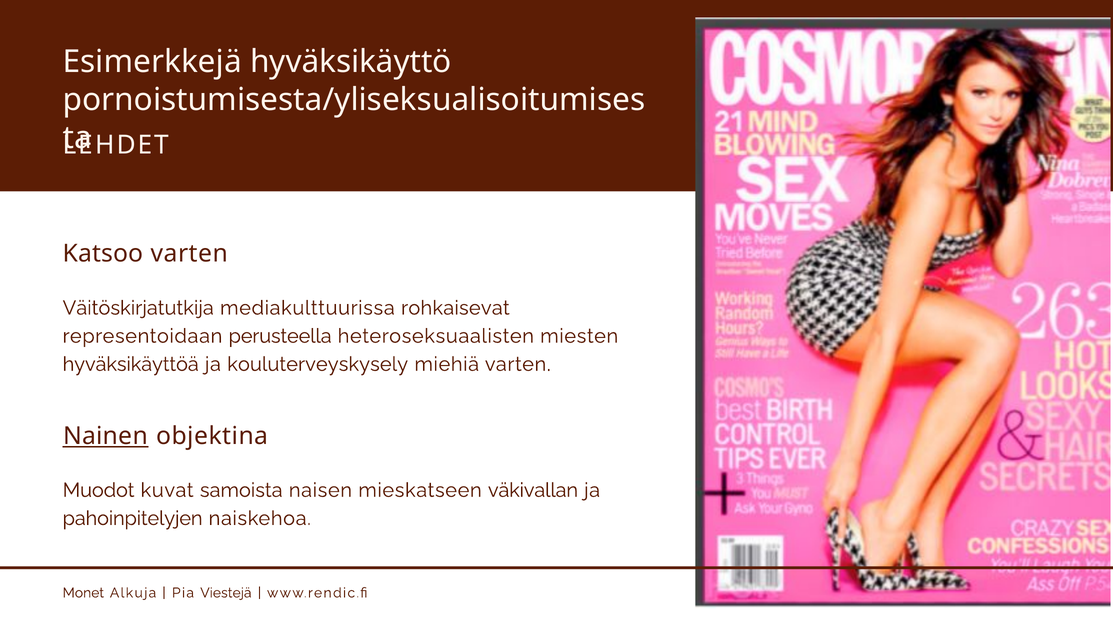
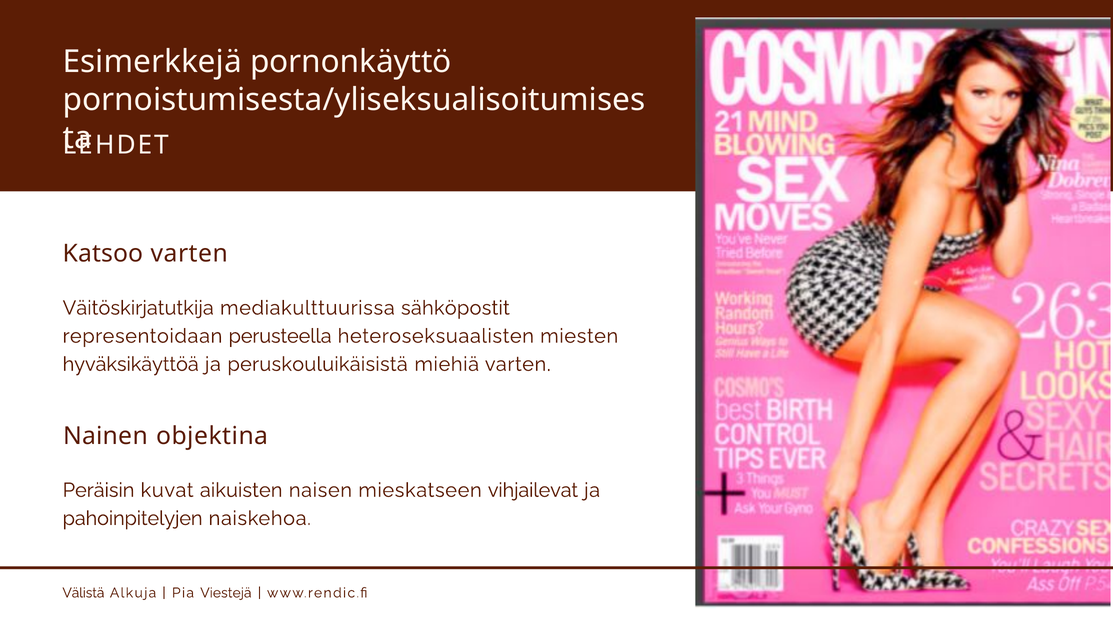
hyväksikäyttö: hyväksikäyttö -> pornonkäyttö (351, 62)
rohkaisevat: rohkaisevat -> sähköpostit (455, 308)
kouluterveyskysely: kouluterveyskysely -> peruskouluikäisistä (318, 364)
Nainen underline: present -> none (106, 436)
Muodot: Muodot -> Peräisin (99, 490)
samoista: samoista -> aikuisten (241, 490)
väkivallan: väkivallan -> vihjailevat (533, 490)
Monet: Monet -> Välistä (83, 593)
